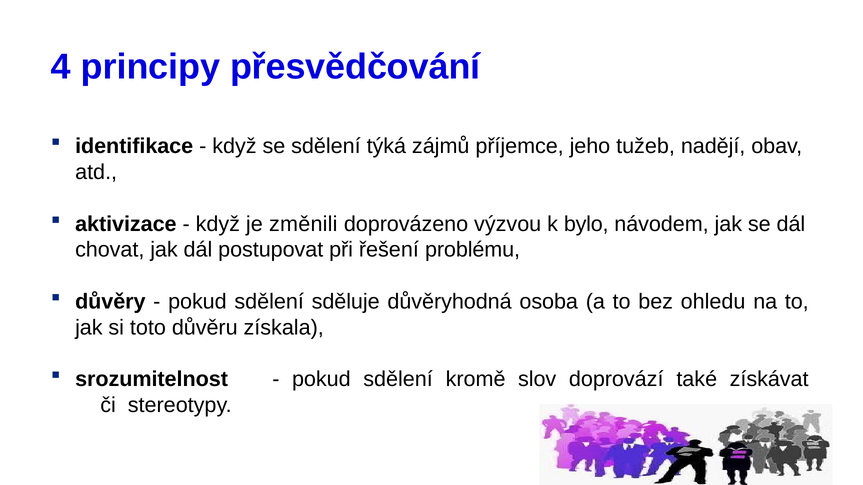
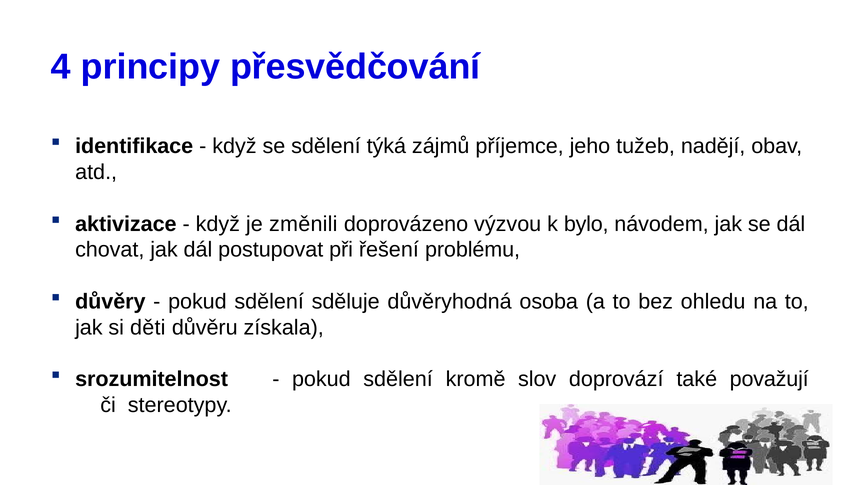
toto: toto -> děti (148, 328)
získávat: získávat -> považují (769, 380)
